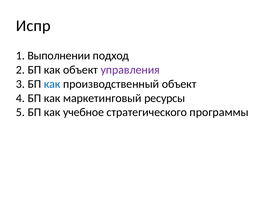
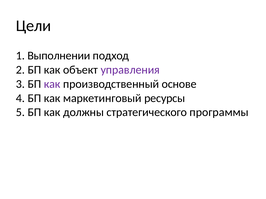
Испр: Испр -> Цели (33, 26)
как colour: blue -> purple (52, 84)
производственный объект: объект -> основе (179, 84)
учебное: учебное -> должны (84, 113)
